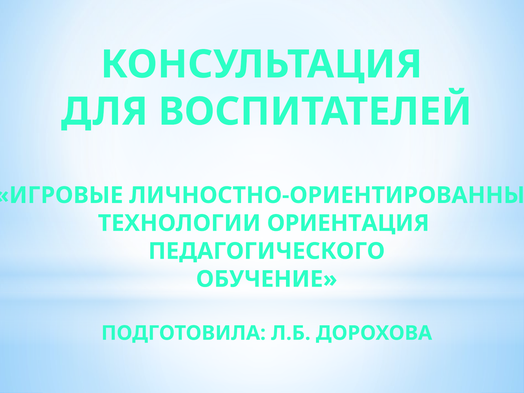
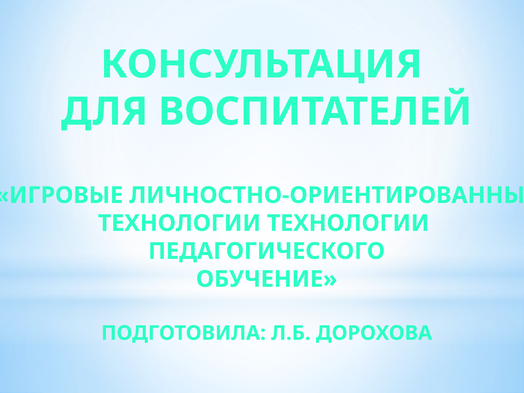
ТЕХНОЛОГИИ ОРИЕНТАЦИЯ: ОРИЕНТАЦИЯ -> ТЕХНОЛОГИИ (348, 223)
